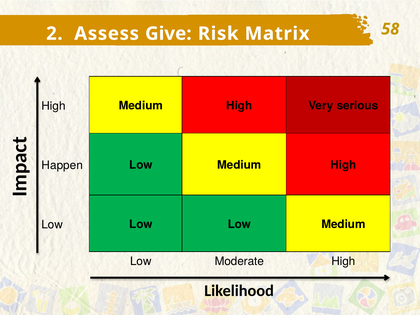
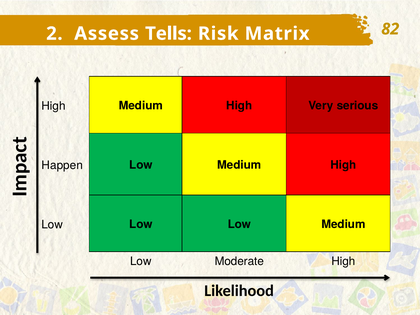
Give: Give -> Tells (169, 34)
58: 58 -> 82 (390, 29)
